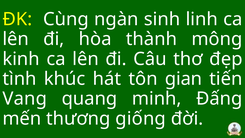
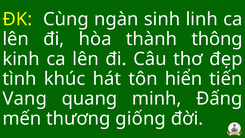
mông: mông -> thông (217, 39)
gian: gian -> hiển (184, 79)
